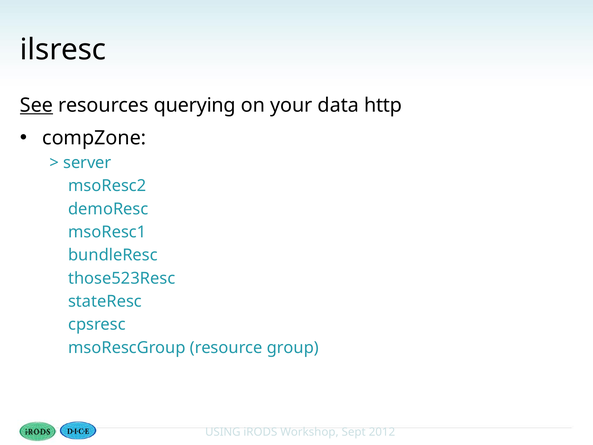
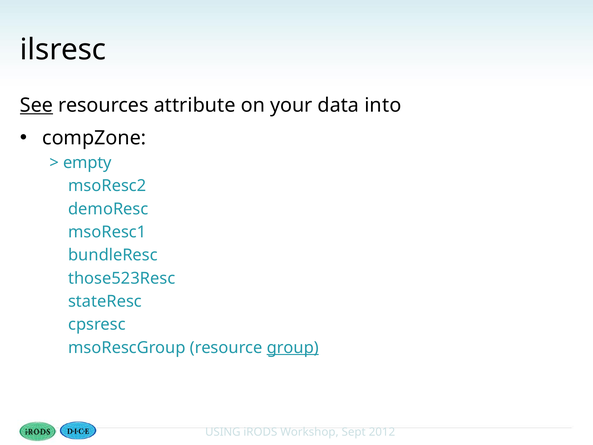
querying: querying -> attribute (195, 105)
http: http -> into (383, 105)
server: server -> empty (87, 163)
group underline: none -> present (293, 347)
